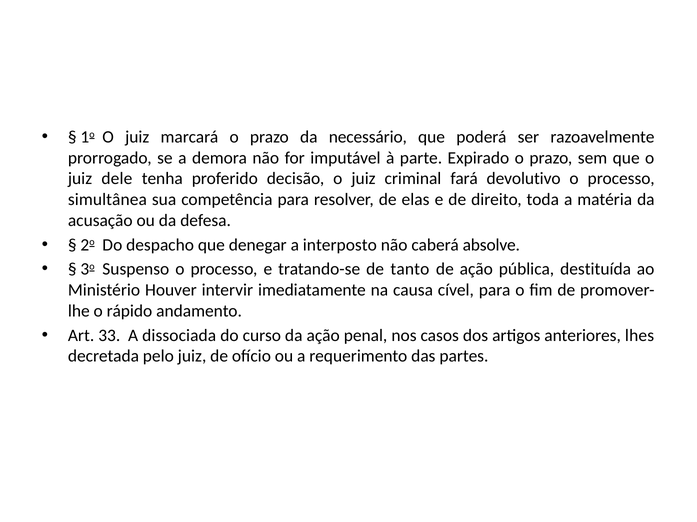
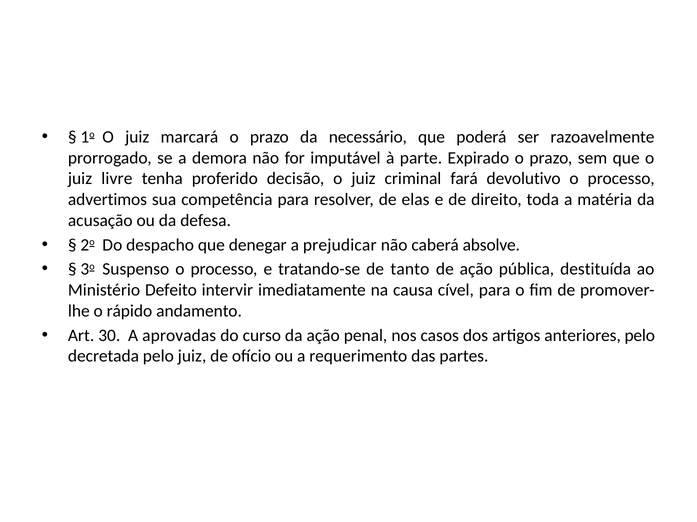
dele: dele -> livre (117, 179)
simultânea: simultânea -> advertimos (107, 200)
interposto: interposto -> prejudicar (340, 245)
Houver: Houver -> Defeito (171, 290)
33: 33 -> 30 (109, 336)
dissociada: dissociada -> aprovadas (179, 336)
anteriores lhes: lhes -> pelo (640, 336)
